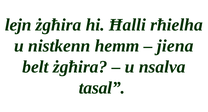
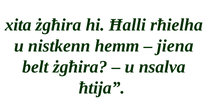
lejn: lejn -> xita (18, 25)
tasal: tasal -> ħtija (102, 88)
